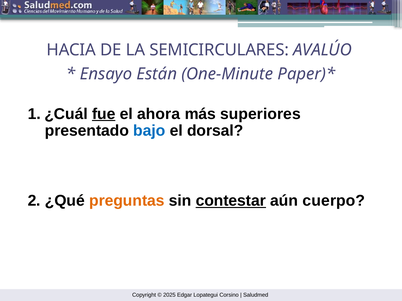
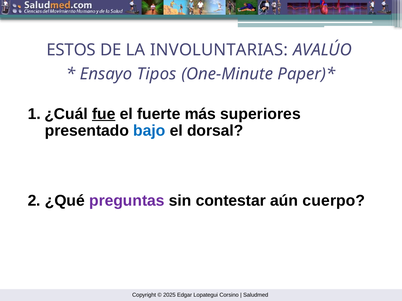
HACIA: HACIA -> ESTOS (71, 50)
SEMICIRCULARES: SEMICIRCULARES -> INVOLUNTARIAS (219, 50)
Están: Están -> Tipos (157, 74)
ahora: ahora -> fuerte (159, 114)
preguntas colour: orange -> purple (127, 201)
contestar underline: present -> none (231, 201)
